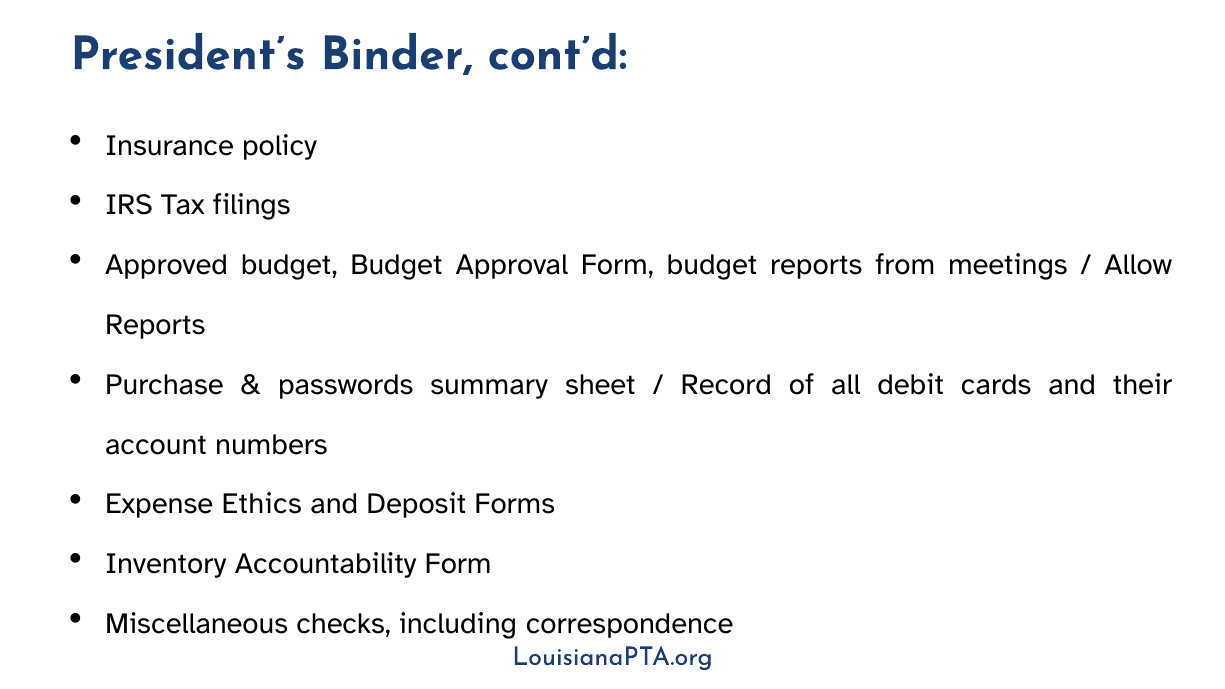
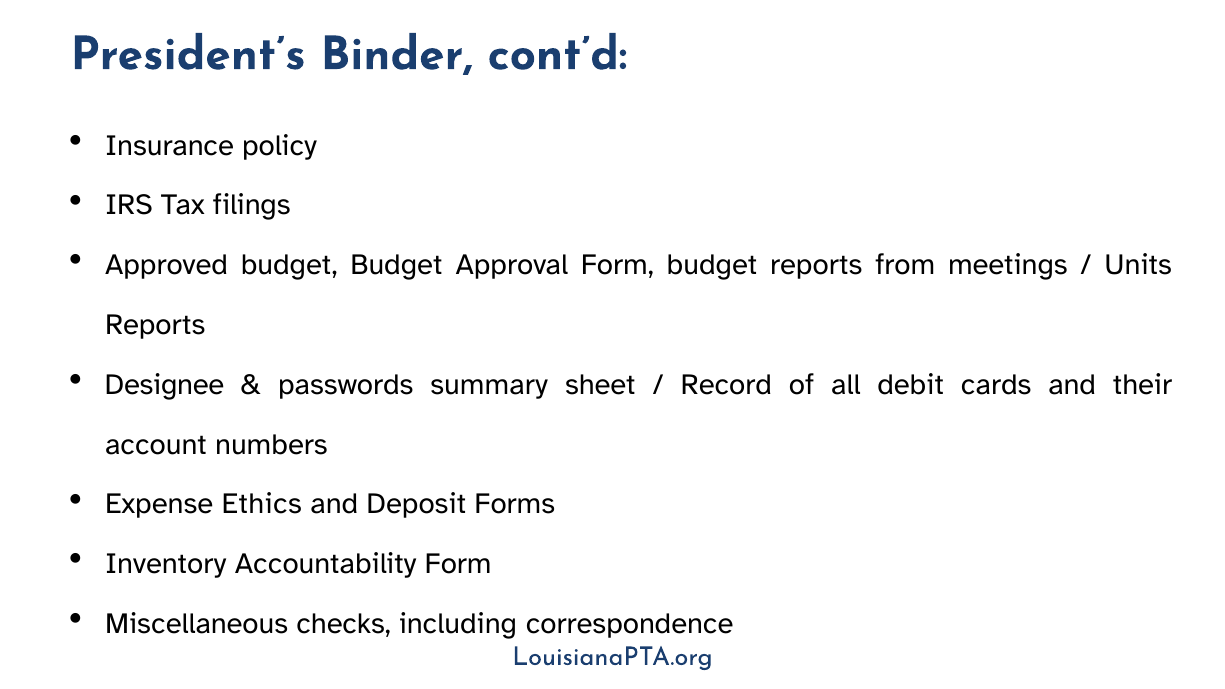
Allow: Allow -> Units (1138, 265)
Purchase: Purchase -> Designee (164, 385)
